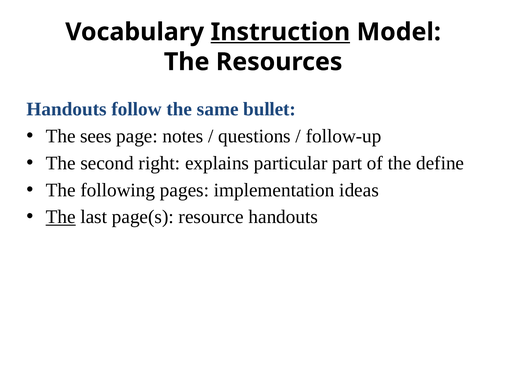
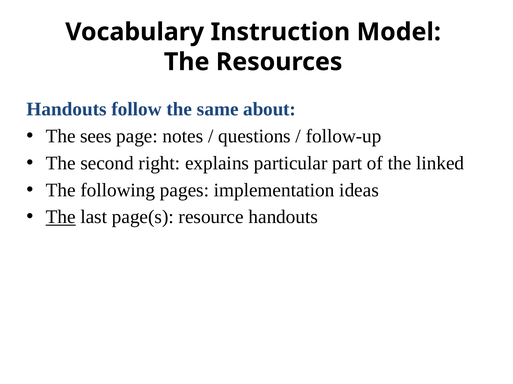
Instruction underline: present -> none (280, 32)
bullet: bullet -> about (270, 110)
define: define -> linked (440, 163)
